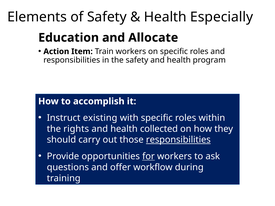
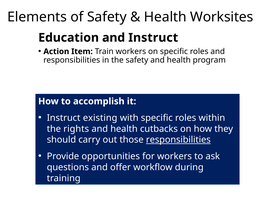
Especially: Especially -> Worksites (222, 17)
and Allocate: Allocate -> Instruct (153, 38)
collected: collected -> cutbacks (159, 129)
for underline: present -> none (149, 156)
